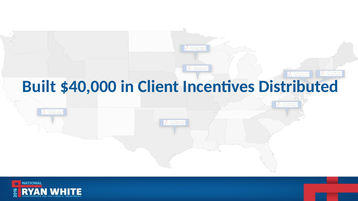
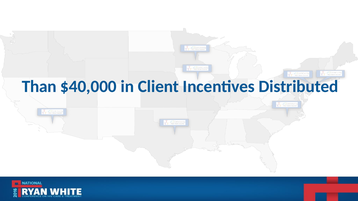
Built: Built -> Than (39, 87)
